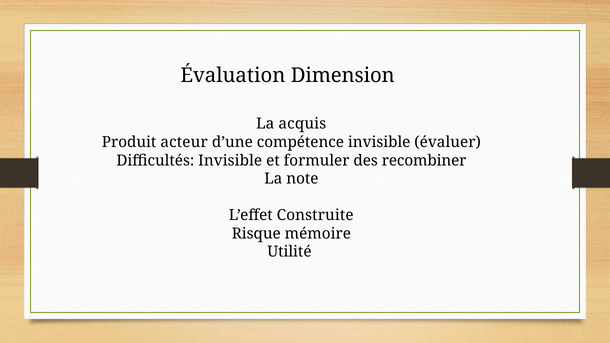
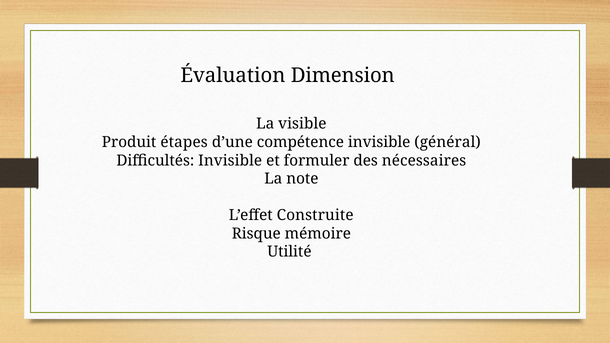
acquis: acquis -> visible (302, 124)
acteur: acteur -> étapes (184, 142)
évaluer: évaluer -> général (448, 142)
recombiner: recombiner -> nécessaires (424, 161)
